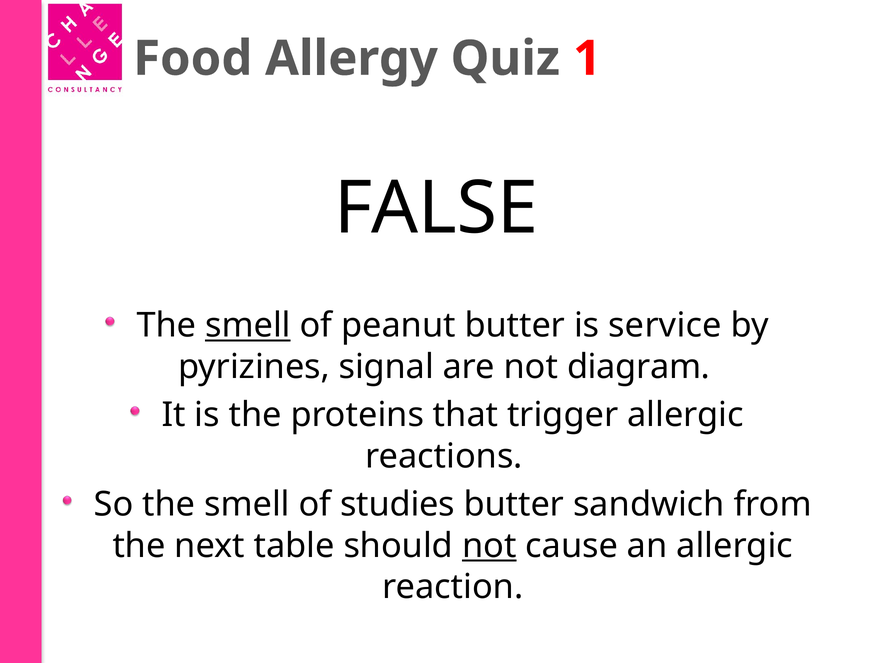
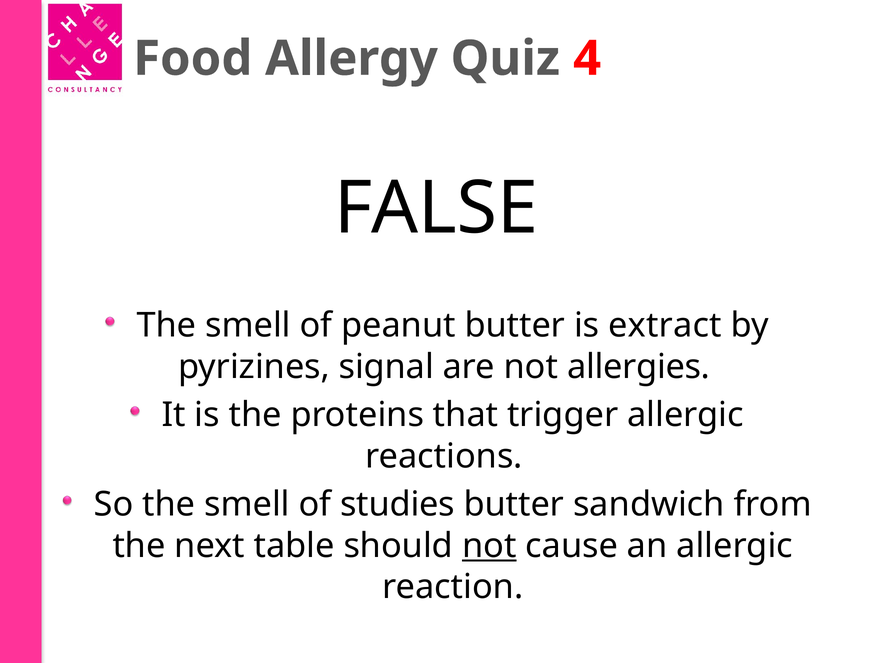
1: 1 -> 4 (587, 59)
smell underline: present -> none (248, 326)
service: service -> extract (665, 326)
diagram: diagram -> allergies (639, 367)
